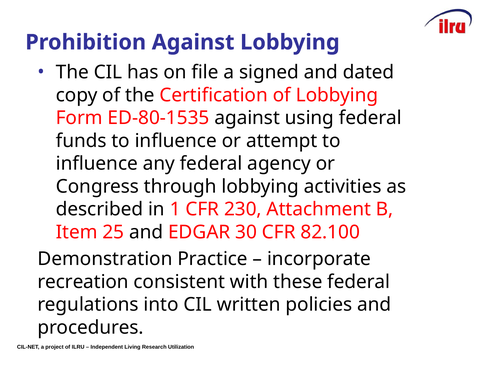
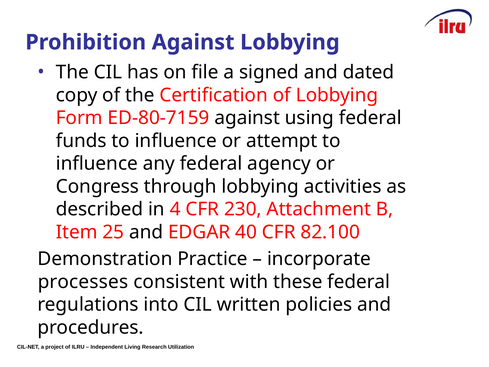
ED-80-1535: ED-80-1535 -> ED-80-7159 (159, 118)
1: 1 -> 4 (175, 209)
30: 30 -> 40 (246, 232)
recreation: recreation -> processes (83, 282)
